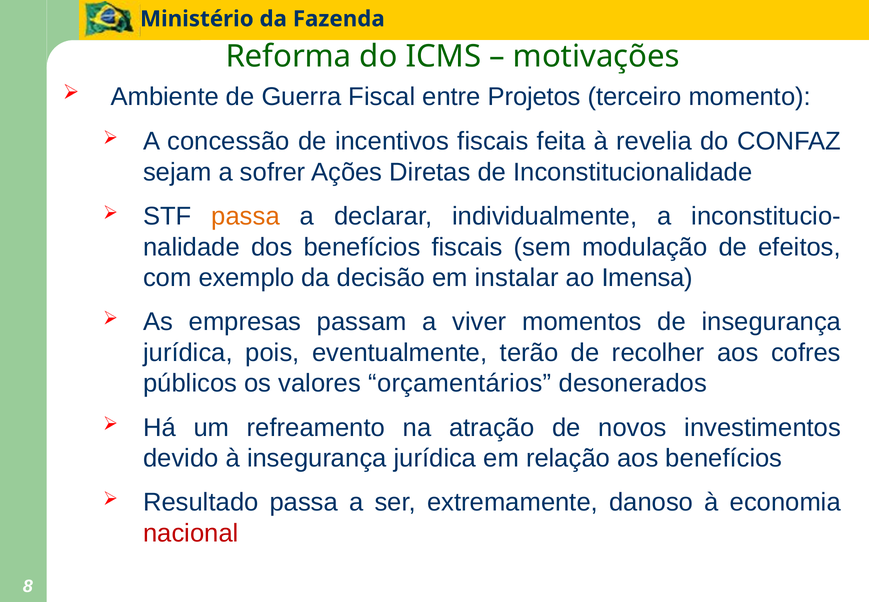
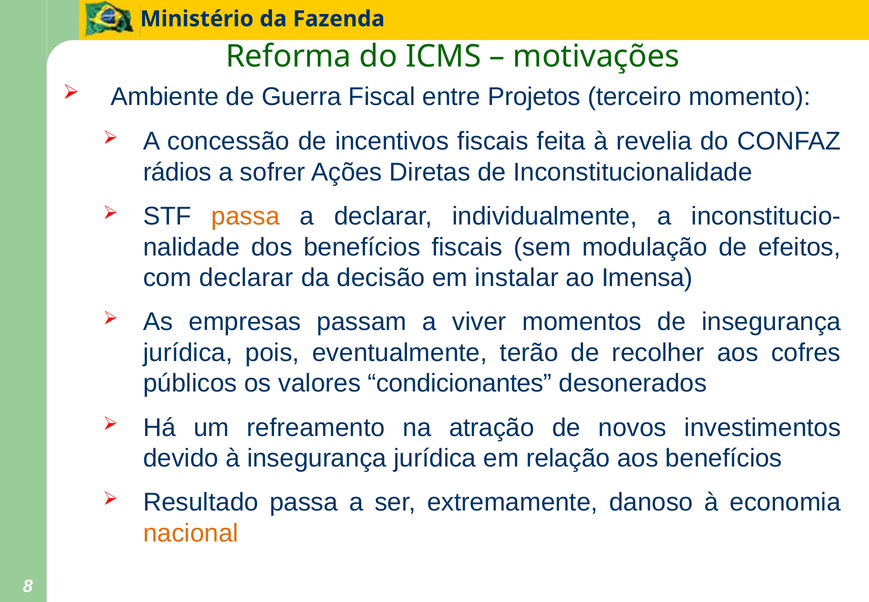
sejam: sejam -> rádios (177, 172)
com exemplo: exemplo -> declarar (246, 278)
orçamentários: orçamentários -> condicionantes (460, 383)
nacional colour: red -> orange (191, 533)
